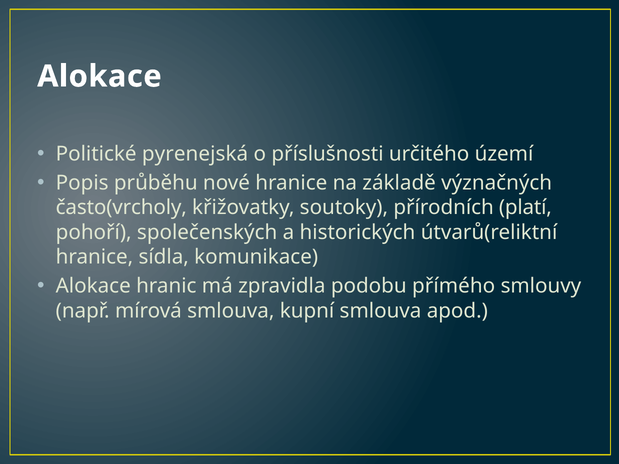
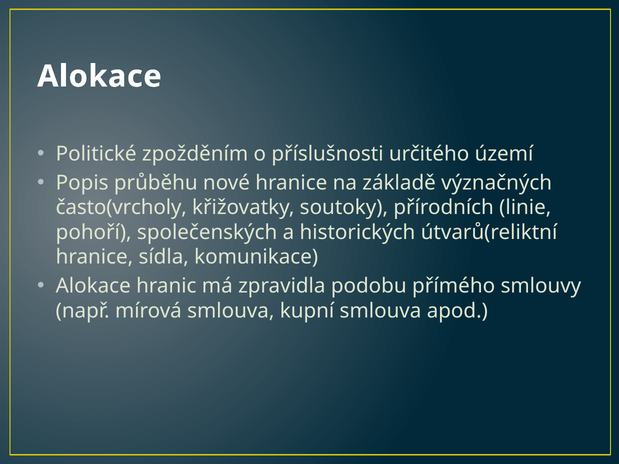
pyrenejská: pyrenejská -> zpožděním (195, 154)
platí: platí -> linie (525, 208)
